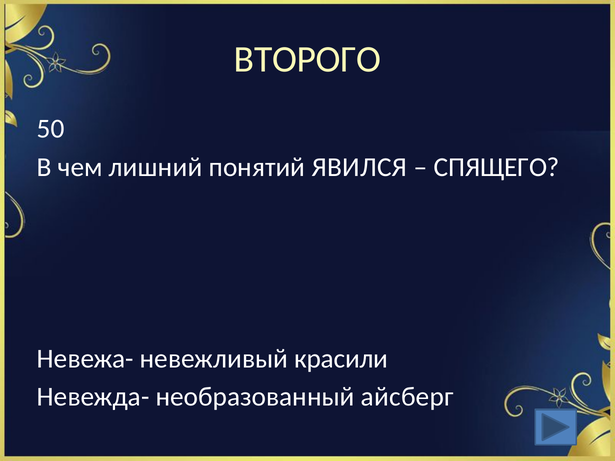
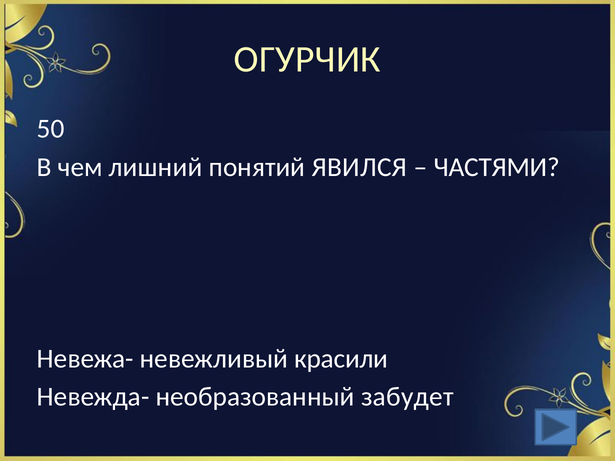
ВТОРОГО: ВТОРОГО -> ОГУРЧИК (307, 60)
СПЯЩЕГО: СПЯЩЕГО -> ЧАСТЯМИ (497, 167)
айсберг: айсберг -> забудет (407, 397)
